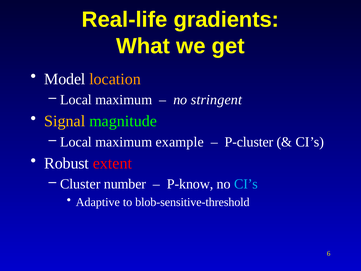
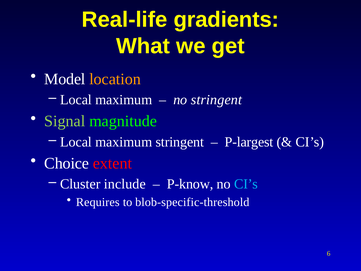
Signal colour: yellow -> light green (65, 121)
maximum example: example -> stringent (180, 142)
P-cluster: P-cluster -> P-largest (249, 142)
Robust: Robust -> Choice (67, 163)
number: number -> include (125, 184)
Adaptive: Adaptive -> Requires (98, 202)
blob-sensitive-threshold: blob-sensitive-threshold -> blob-specific-threshold (192, 202)
